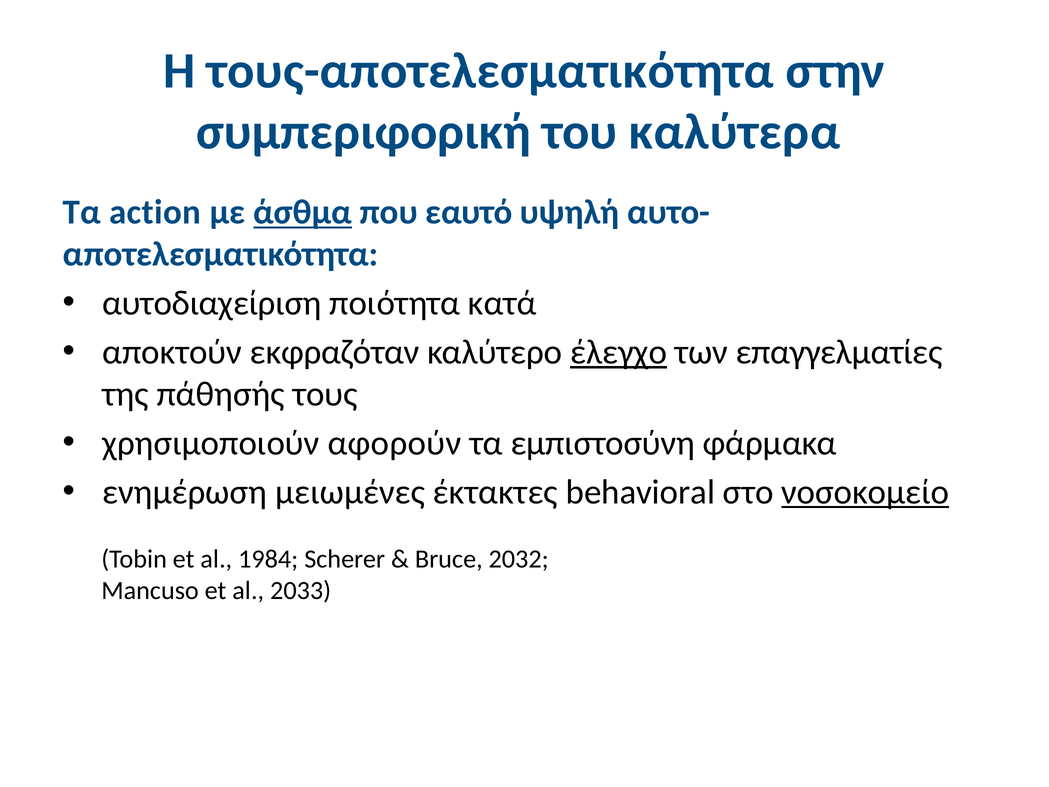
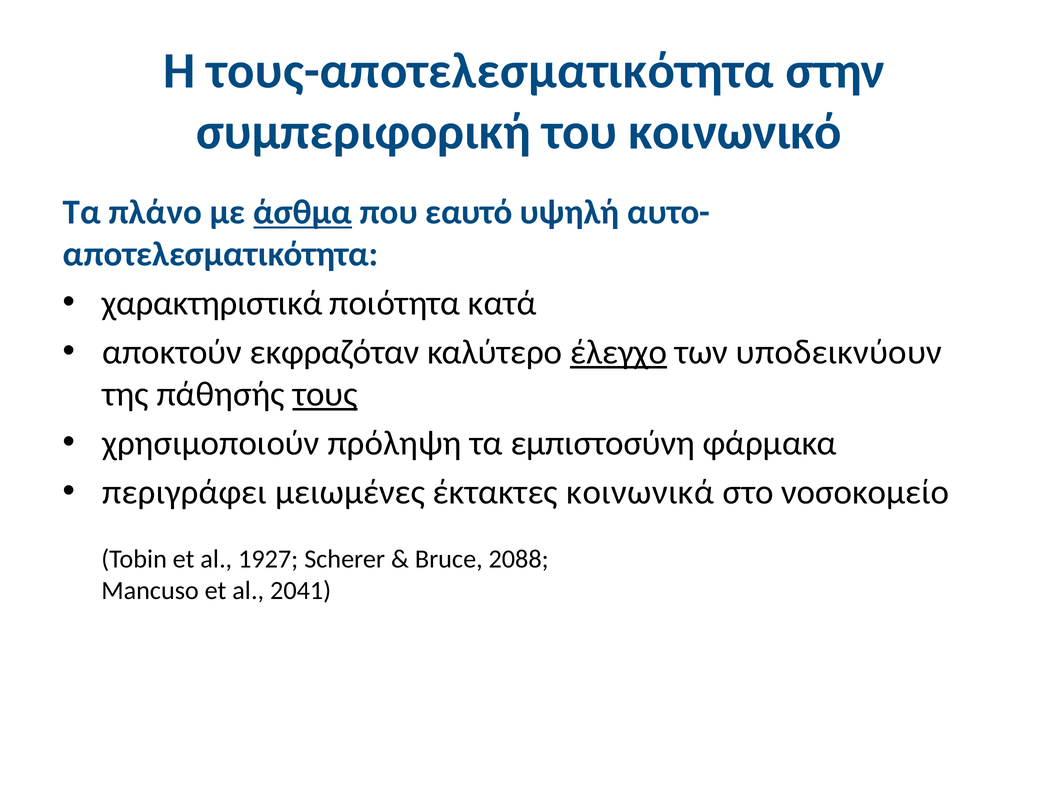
καλύτερα: καλύτερα -> κοινωνικό (735, 132)
action: action -> πλάνο (155, 212)
αυτοδιαχείριση: αυτοδιαχείριση -> χαρακτηριστικά (212, 303)
επαγγελματίες: επαγγελματίες -> υποδεικνύουν (839, 352)
τους underline: none -> present (325, 394)
αφορούν: αφορούν -> πρόληψη (395, 443)
ενημέρωση: ενημέρωση -> περιγράφει (185, 492)
behavioral: behavioral -> κοινωνικά (640, 492)
νοσοκομείο underline: present -> none (865, 492)
1984: 1984 -> 1927 (268, 559)
2032: 2032 -> 2088 (519, 559)
2033: 2033 -> 2041 (301, 590)
